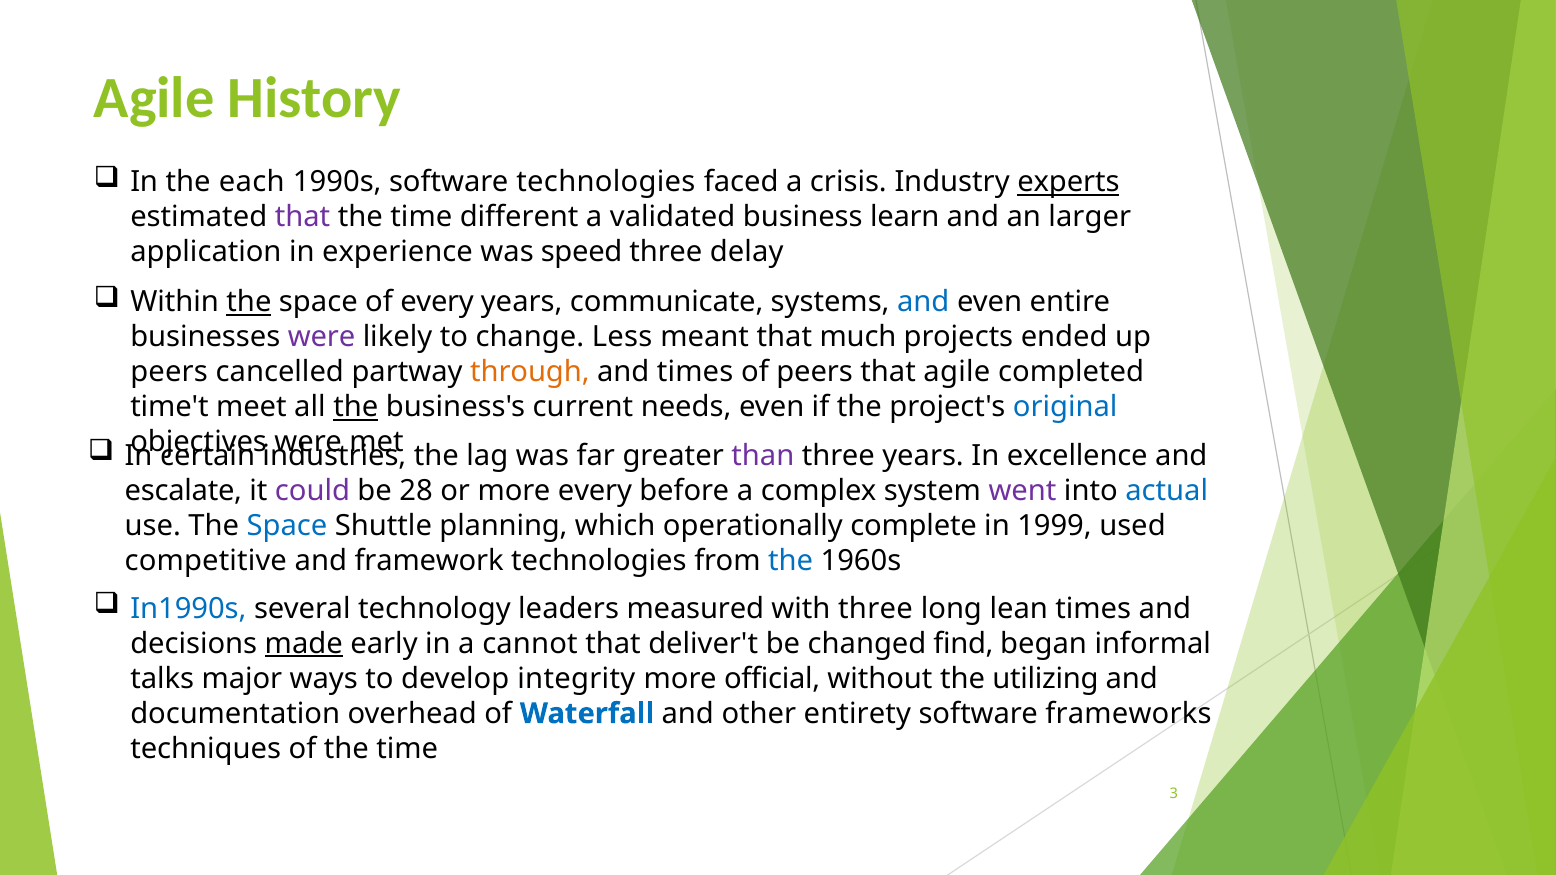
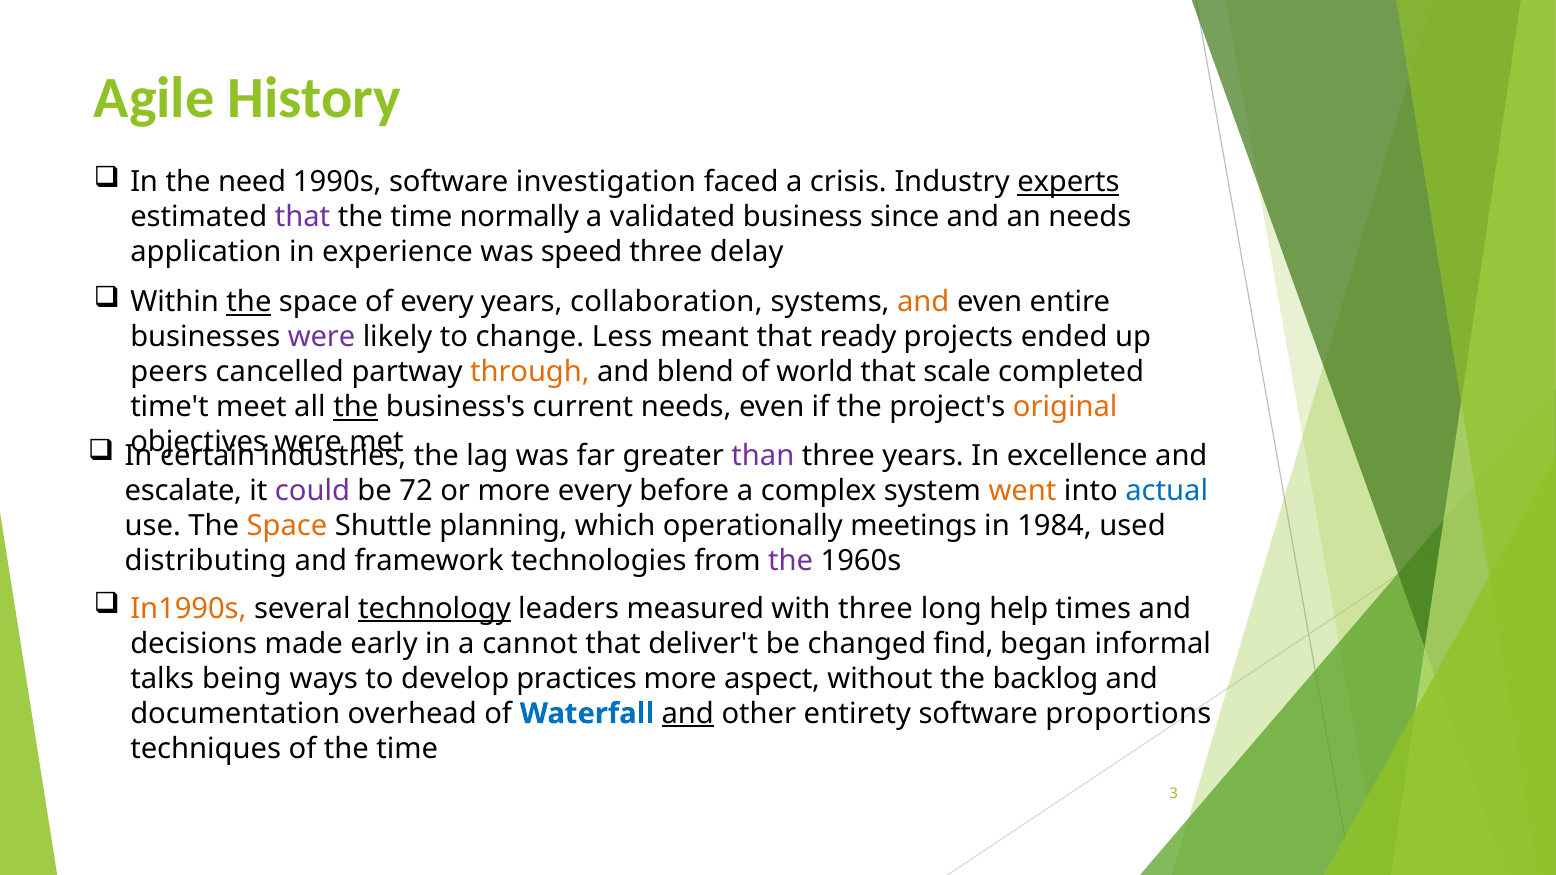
each: each -> need (252, 182)
software technologies: technologies -> investigation (606, 182)
different: different -> normally (519, 217)
learn: learn -> since (905, 217)
an larger: larger -> needs (1090, 217)
communicate: communicate -> collaboration (666, 302)
and colour: blue -> orange (923, 302)
much: much -> ready (858, 337)
and times: times -> blend (695, 372)
of peers: peers -> world (815, 372)
that agile: agile -> scale (957, 372)
original colour: blue -> orange (1065, 407)
28: 28 -> 72 (416, 491)
went colour: purple -> orange (1022, 491)
Space colour: blue -> orange (287, 526)
complete: complete -> meetings (914, 526)
1999: 1999 -> 1984 (1054, 526)
competitive: competitive -> distributing (206, 561)
the colour: blue -> purple (791, 561)
In1990s colour: blue -> orange (188, 609)
technology underline: none -> present (434, 609)
lean: lean -> help (1019, 609)
made underline: present -> none (304, 644)
major: major -> being (242, 679)
integrity: integrity -> practices (577, 679)
official: official -> aspect (772, 679)
utilizing: utilizing -> backlog (1045, 679)
and underline: none -> present (688, 714)
frameworks: frameworks -> proportions (1128, 714)
